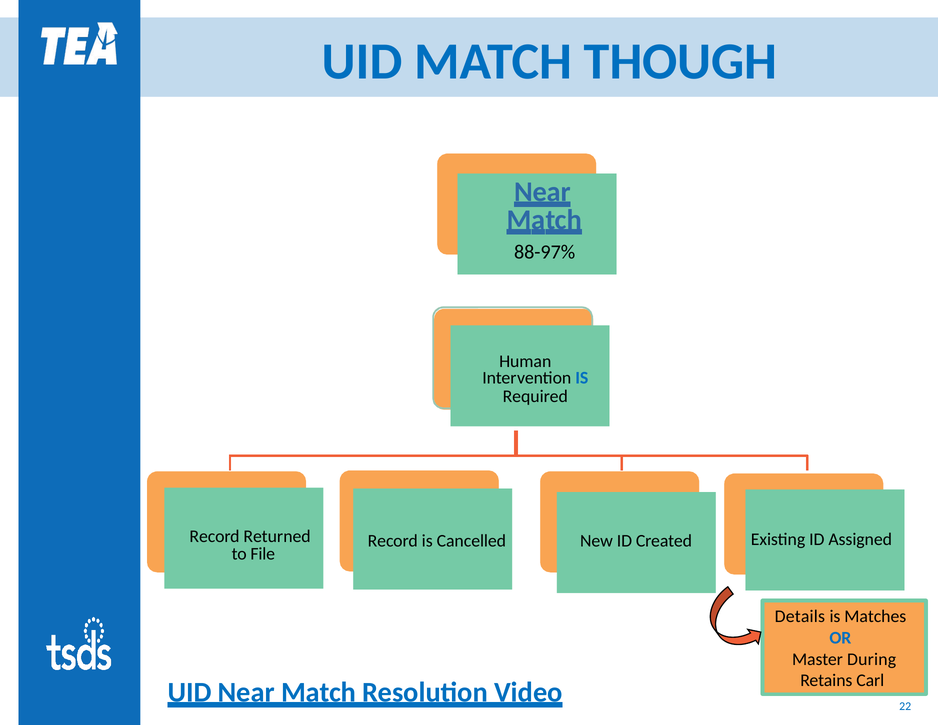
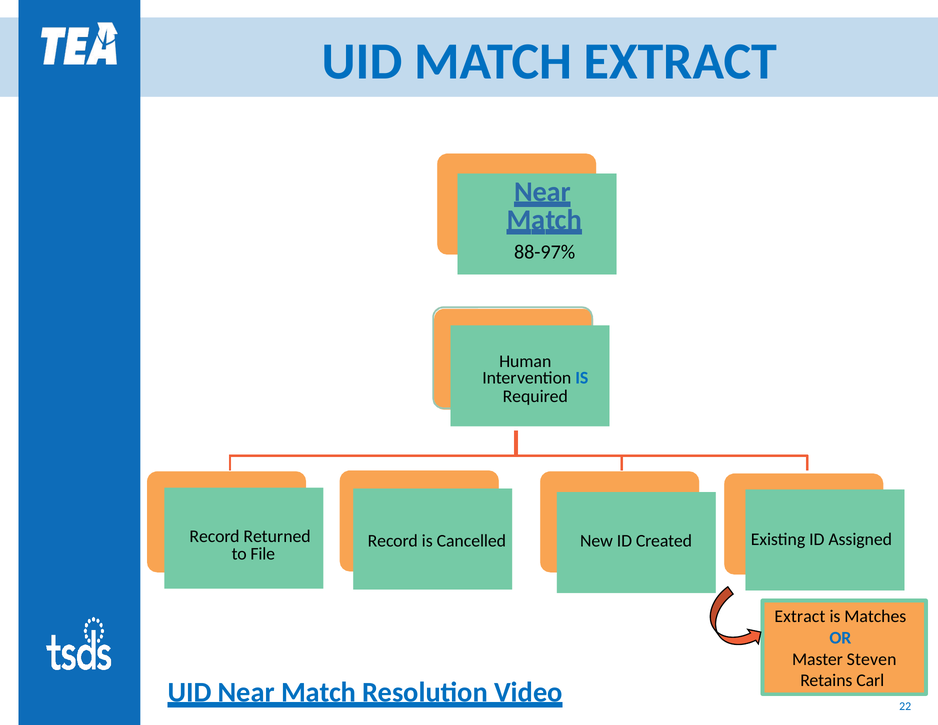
MATCH THOUGH: THOUGH -> EXTRACT (680, 62)
Details: Details -> Extract (800, 616)
During: During -> Steven (872, 659)
